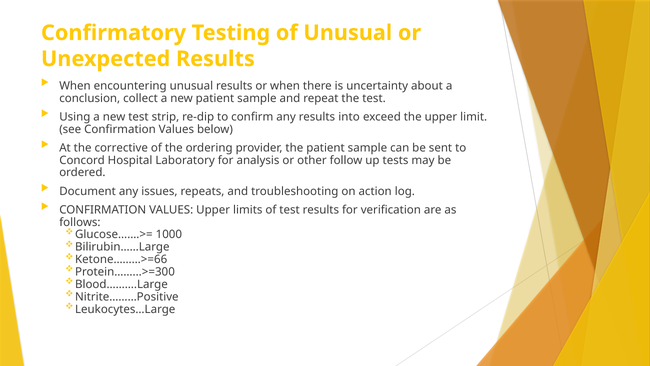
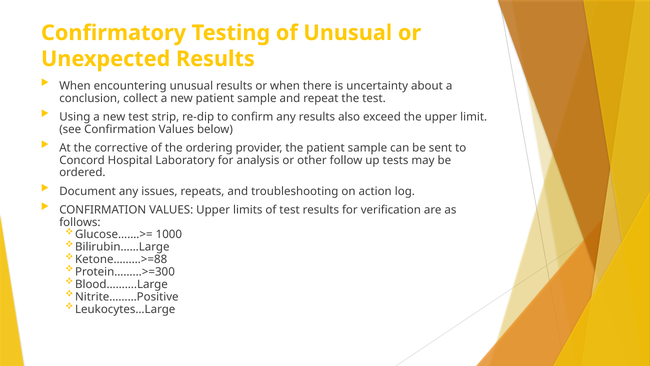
into: into -> also (349, 117)
Ketone………>=66: Ketone………>=66 -> Ketone………>=88 (121, 259)
